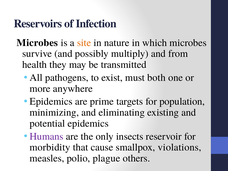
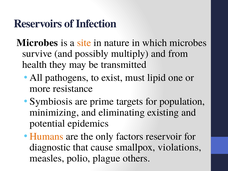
both: both -> lipid (157, 78)
anywhere: anywhere -> resistance (73, 88)
Epidemics: Epidemics -> Symbiosis (51, 101)
Humans colour: purple -> orange (47, 136)
insects: insects -> factors (130, 136)
morbidity: morbidity -> diagnostic (50, 147)
